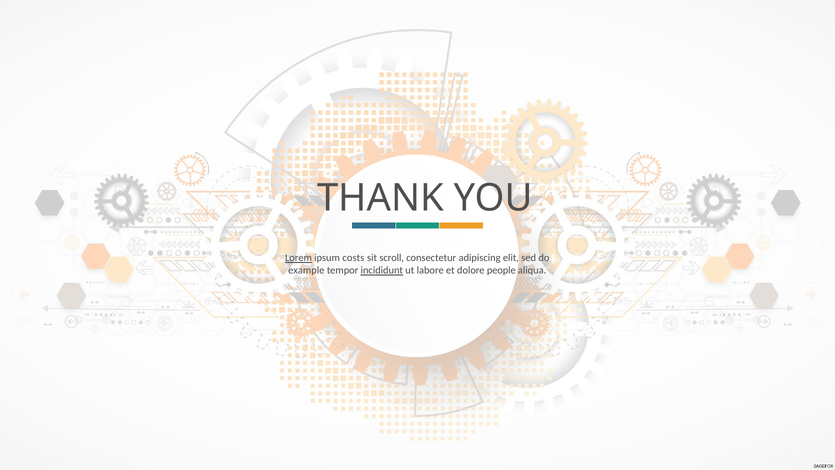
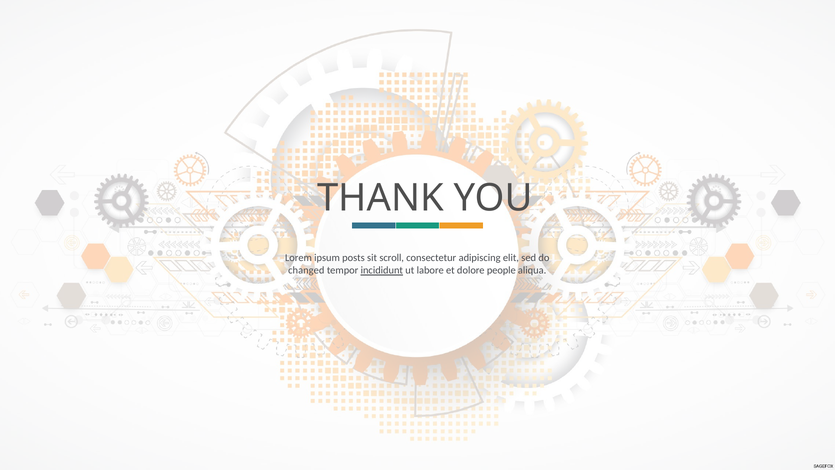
Lorem underline: present -> none (298, 258)
costs: costs -> posts (353, 258)
example: example -> changed (306, 270)
